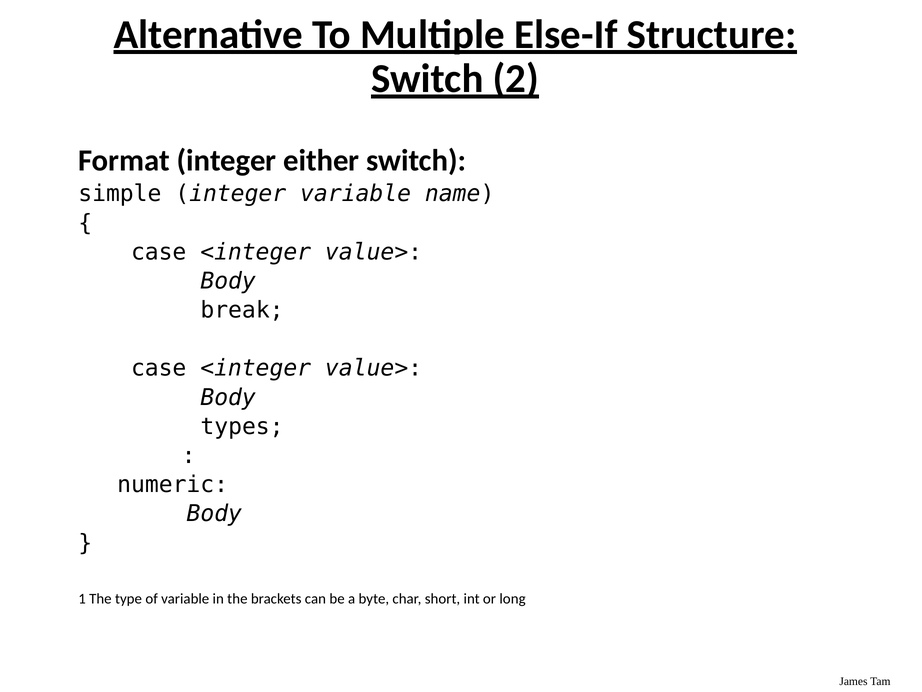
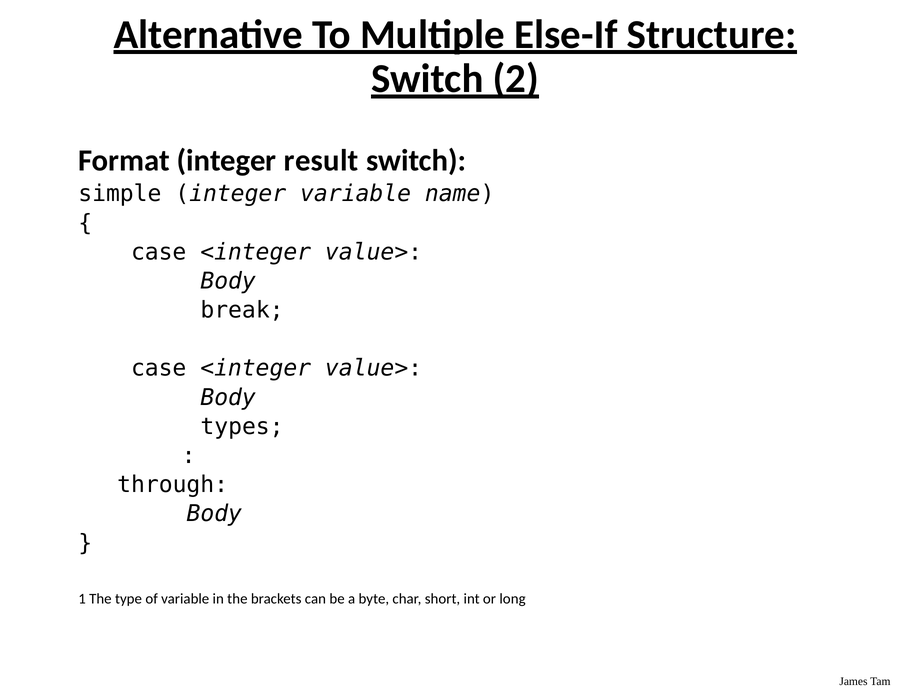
either: either -> result (321, 161)
numeric: numeric -> through (173, 484)
